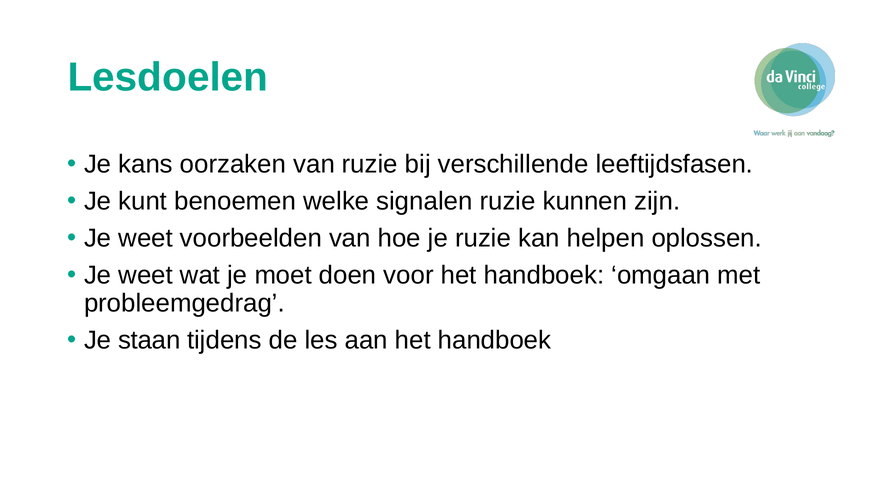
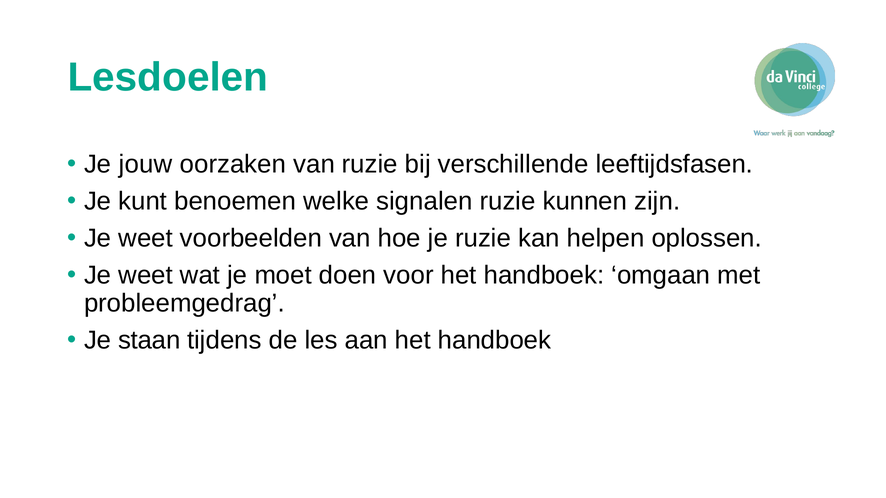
kans: kans -> jouw (145, 164)
